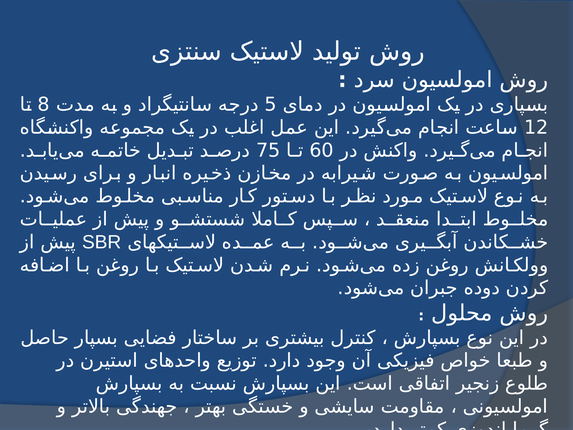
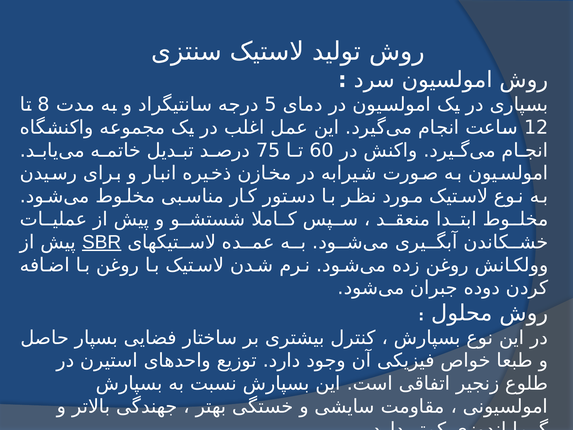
SBR underline: none -> present (102, 242)
